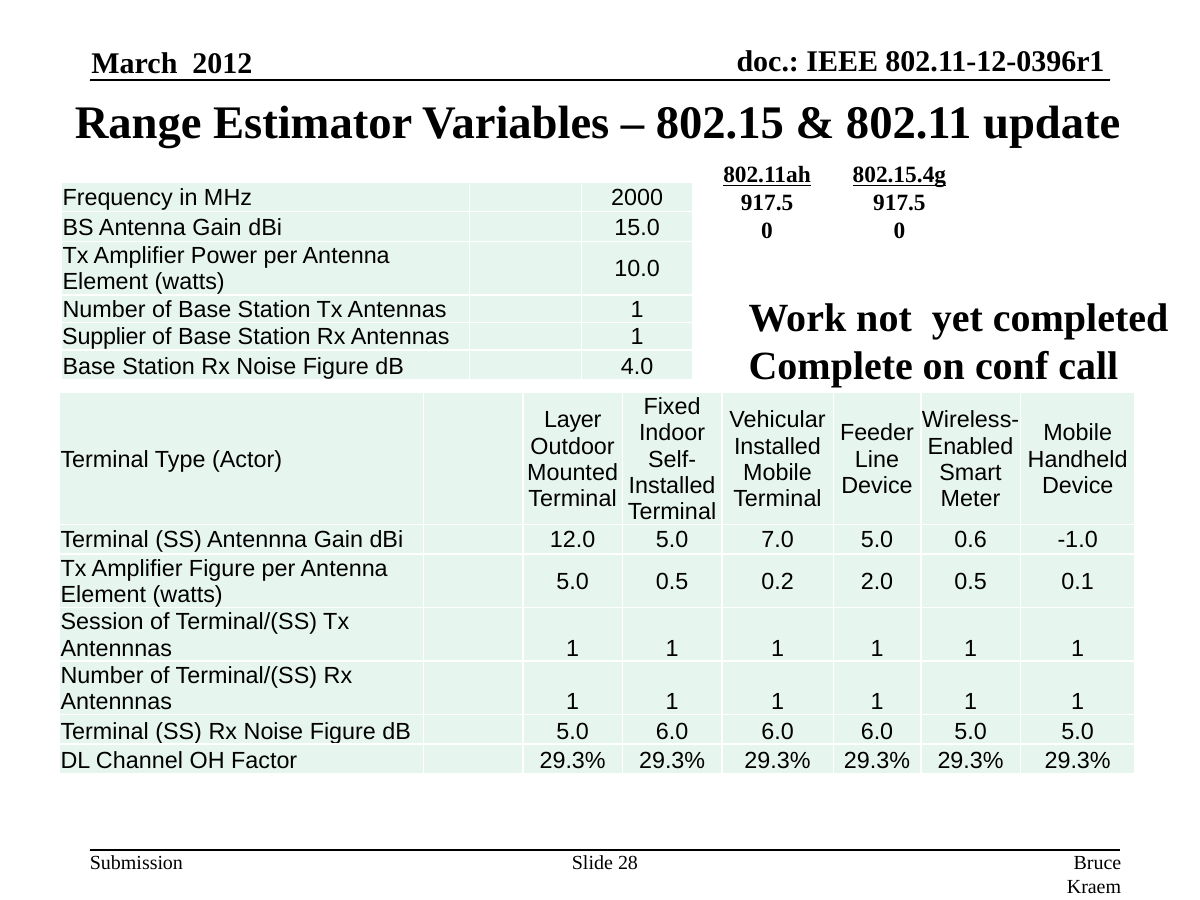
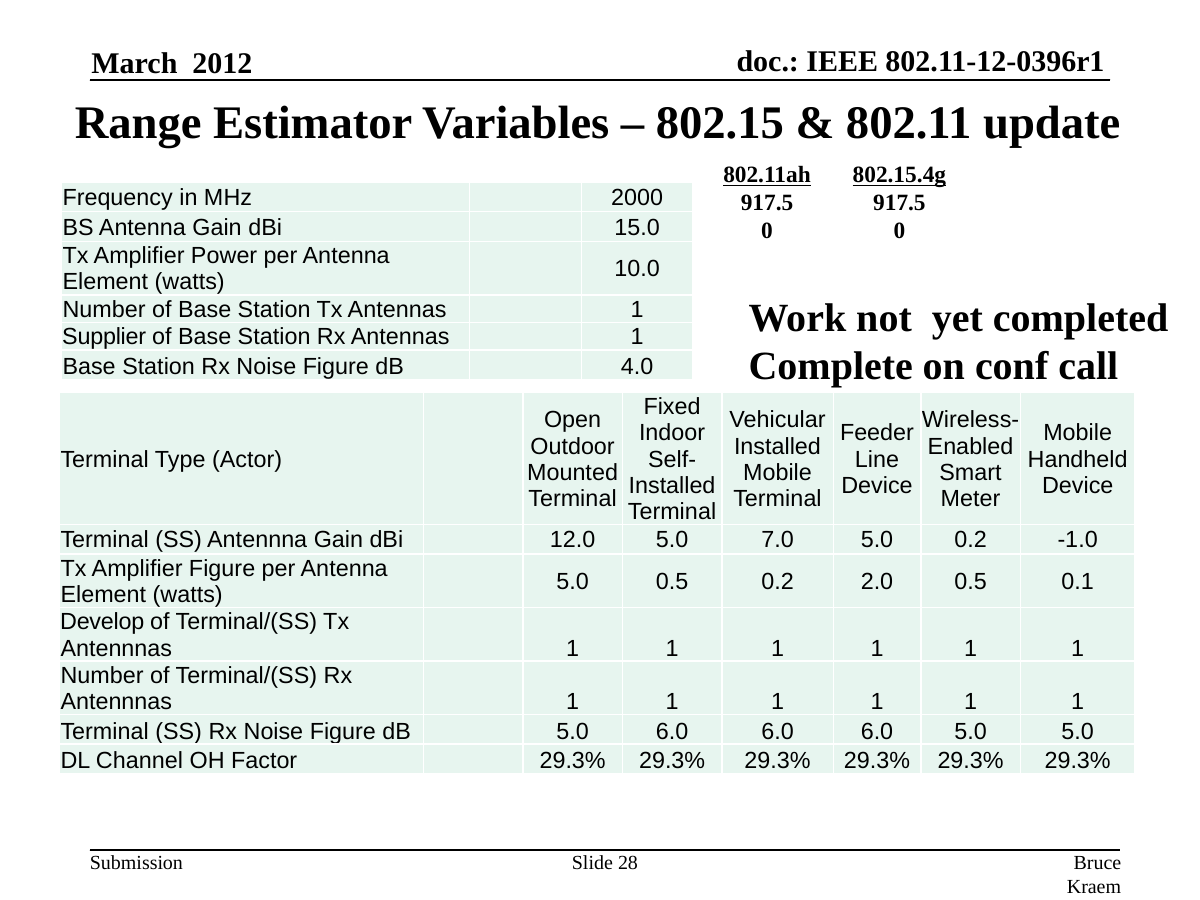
Layer: Layer -> Open (573, 420)
5.0 0.6: 0.6 -> 0.2 (971, 540)
Session: Session -> Develop (102, 622)
